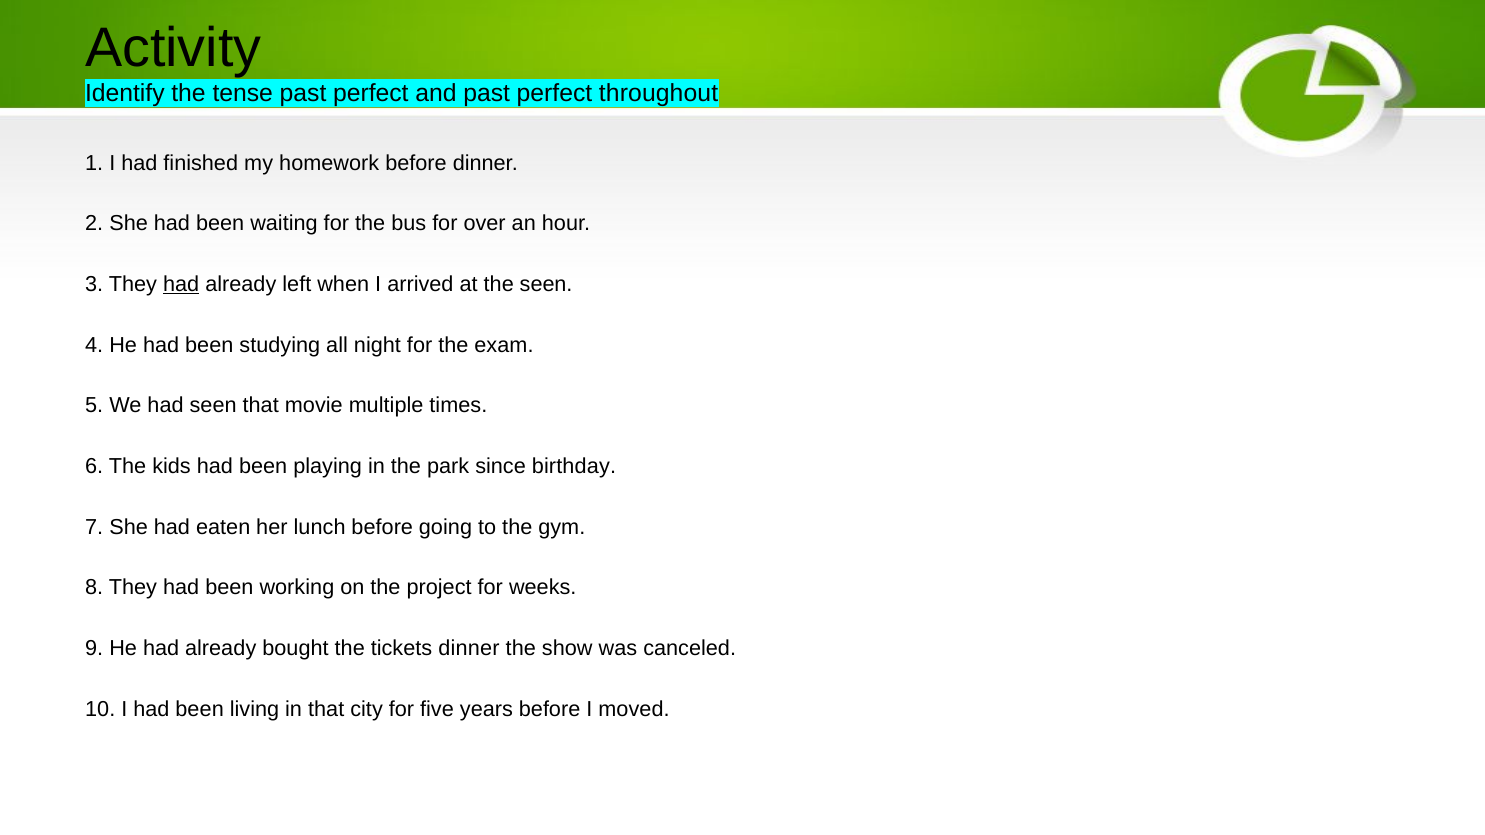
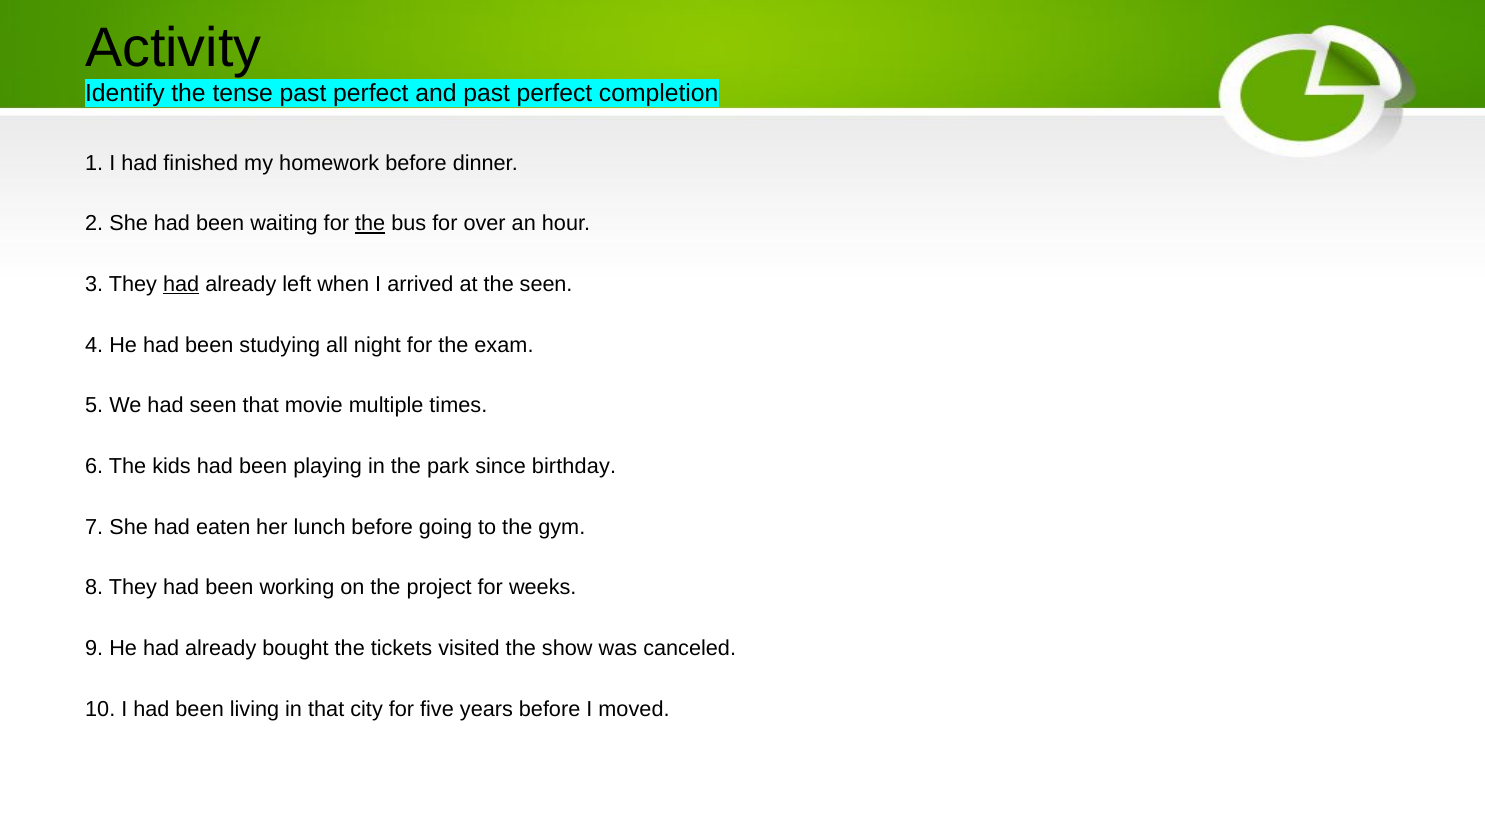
throughout: throughout -> completion (659, 94)
the underline: none -> present (370, 224)
tickets dinner: dinner -> visited (469, 649)
